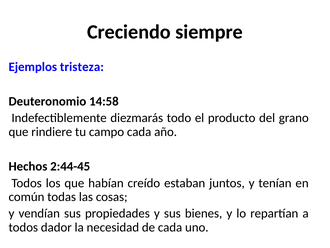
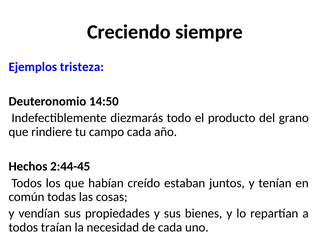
14:58: 14:58 -> 14:50 (104, 101)
dador: dador -> traían (56, 227)
